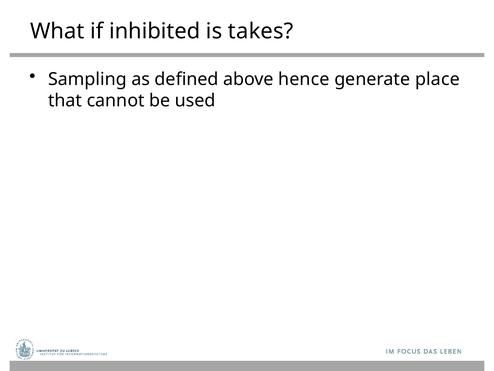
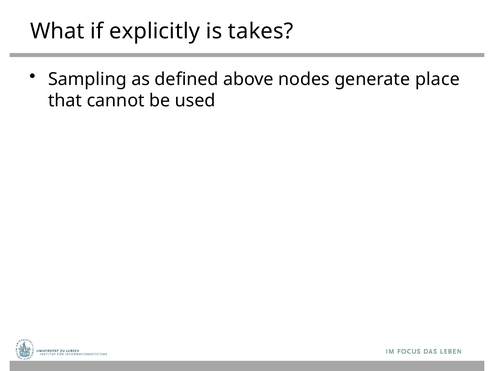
inhibited: inhibited -> explicitly (155, 31)
hence: hence -> nodes (304, 79)
